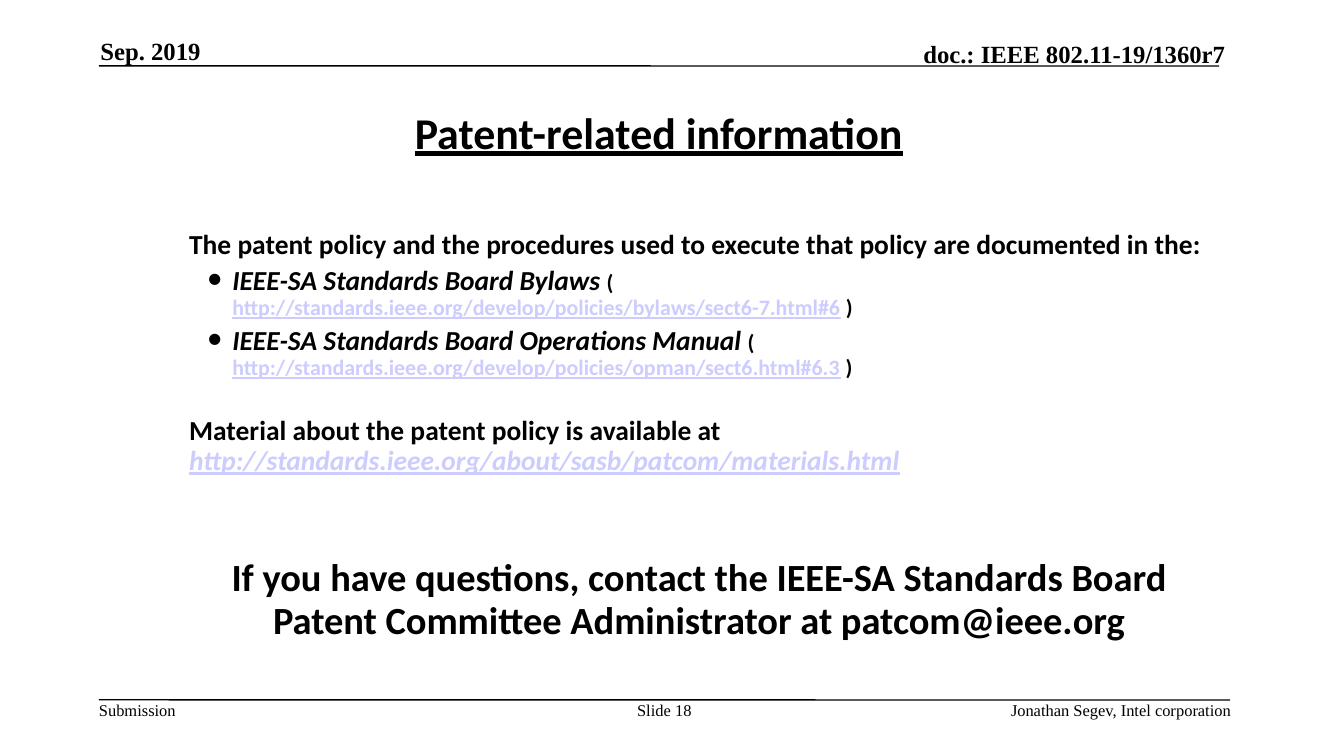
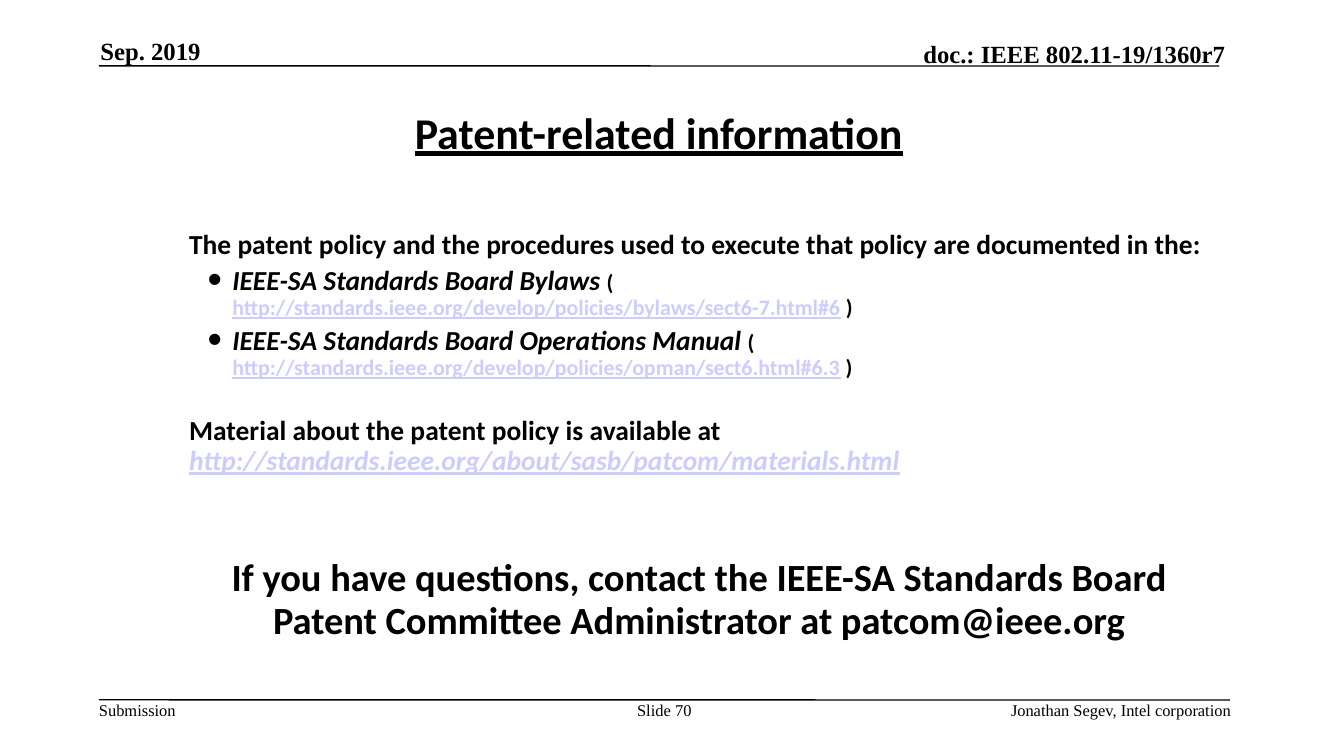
18: 18 -> 70 (683, 711)
